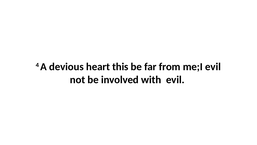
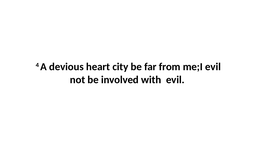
this: this -> city (120, 67)
